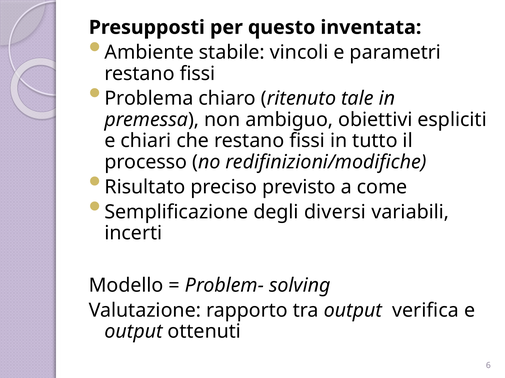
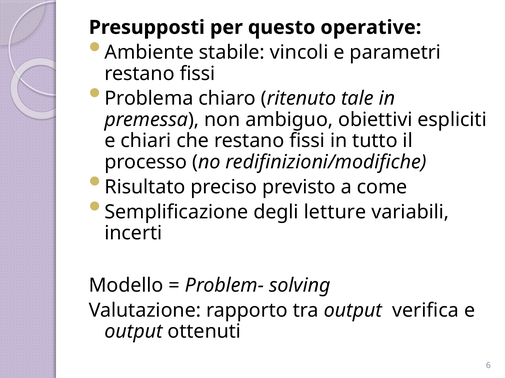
inventata: inventata -> operative (371, 27)
diversi: diversi -> letture (335, 212)
